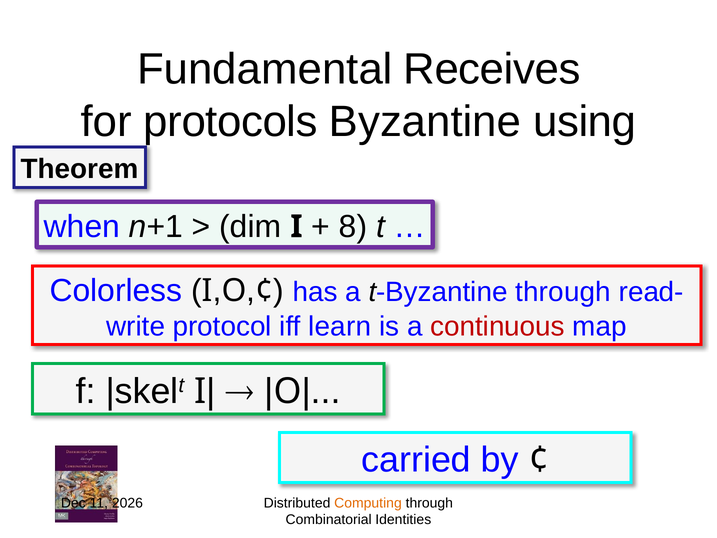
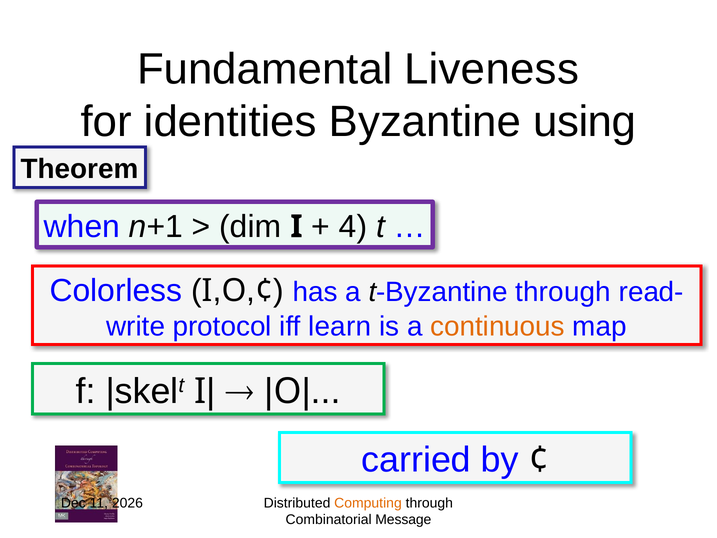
Receives: Receives -> Liveness (492, 69)
protocols: protocols -> identities (230, 122)
8: 8 -> 4 (353, 227)
continuous colour: red -> orange (498, 326)
Identities: Identities -> Message (403, 520)
